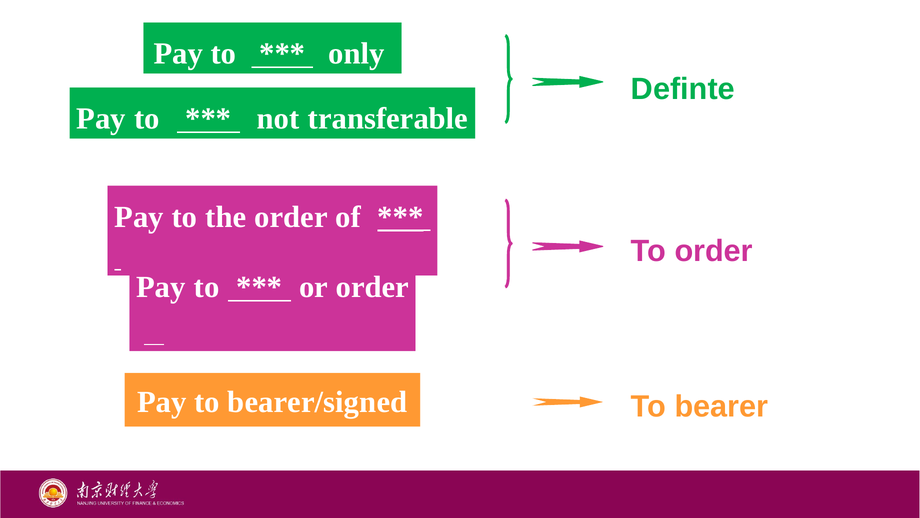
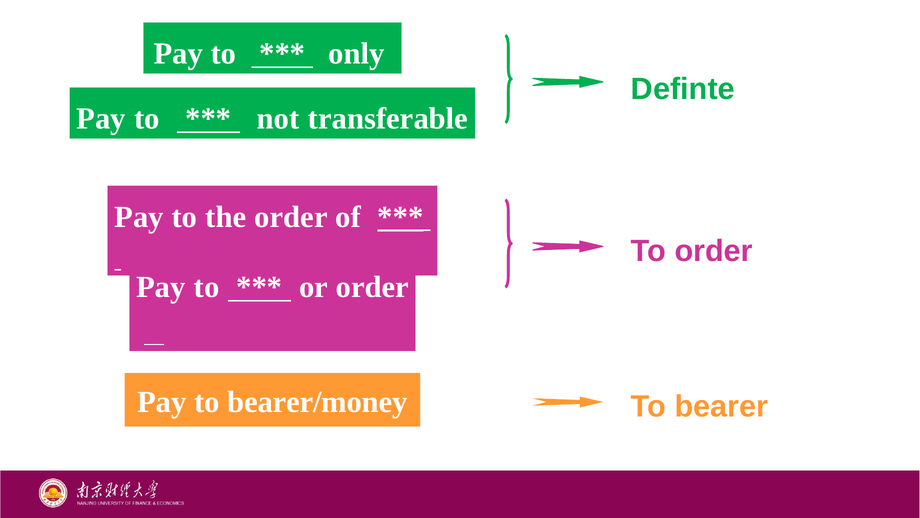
bearer/signed: bearer/signed -> bearer/money (317, 401)
